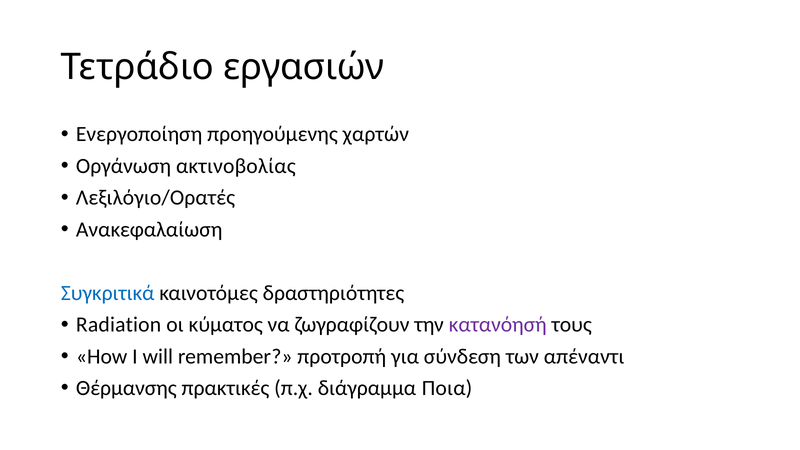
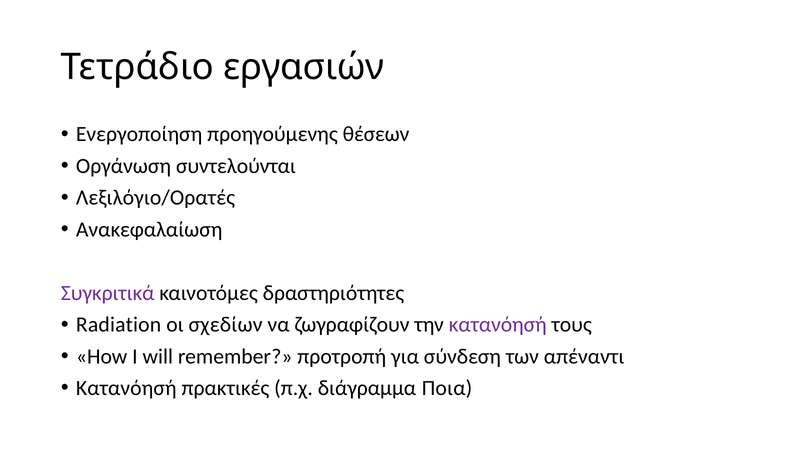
χαρτών: χαρτών -> θέσεων (376, 134)
ακτινοβολίας: ακτινοβολίας -> συντελούνται (236, 166)
Συγκριτικά colour: blue -> purple (108, 293)
κύματος: κύματος -> σχεδίων (226, 325)
Θέρμανσης: Θέρμανσης -> Κατανόησή (126, 388)
